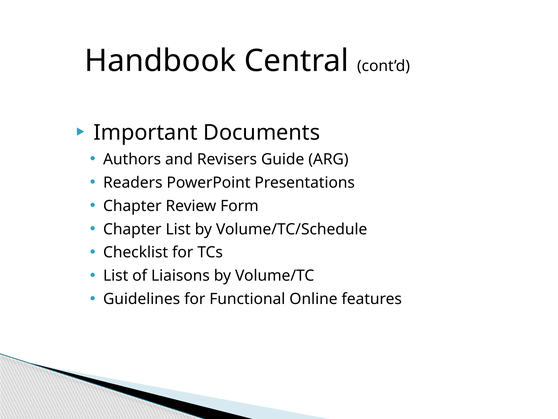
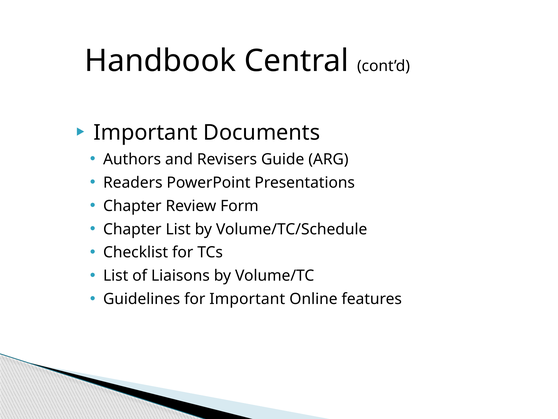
for Functional: Functional -> Important (247, 299)
